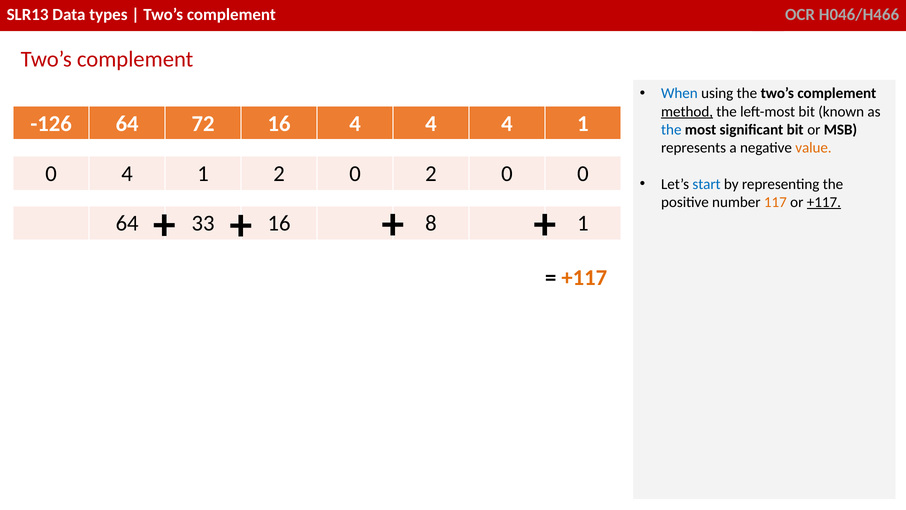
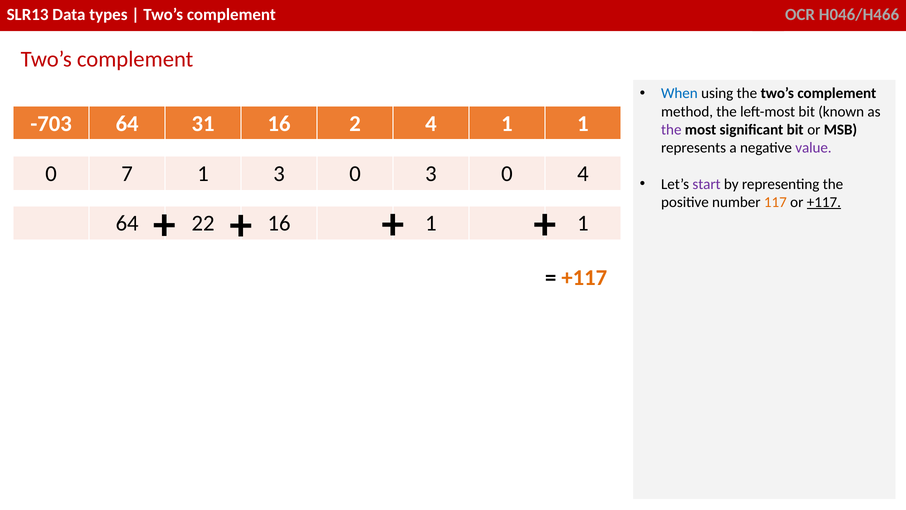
method underline: present -> none (687, 111)
-126: -126 -> -703 (51, 124)
72: 72 -> 31 (203, 124)
16 4: 4 -> 2 (355, 124)
4: 4 -> 1 (507, 124)
the colour: blue -> purple (671, 130)
value colour: orange -> purple (813, 148)
0 4: 4 -> 7 (127, 173)
1 2: 2 -> 3 (279, 173)
0 2: 2 -> 3 (431, 173)
0 0: 0 -> 4 (583, 173)
start colour: blue -> purple (707, 184)
33: 33 -> 22 (203, 223)
16 8: 8 -> 1 (431, 223)
